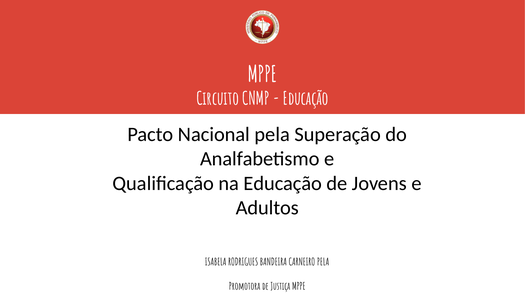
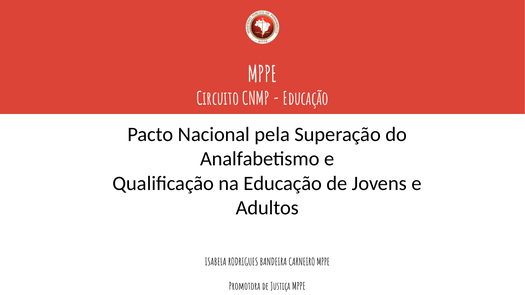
CARNEIRO PELA: PELA -> MPPE (323, 262)
